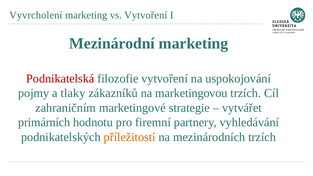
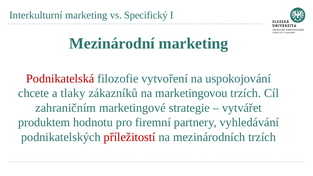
Vyvrcholení: Vyvrcholení -> Interkulturní (36, 15)
vs Vytvoření: Vytvoření -> Specifický (146, 15)
pojmy: pojmy -> chcete (34, 93)
primárních: primárních -> produktem (44, 122)
příležitostí colour: orange -> red (130, 137)
